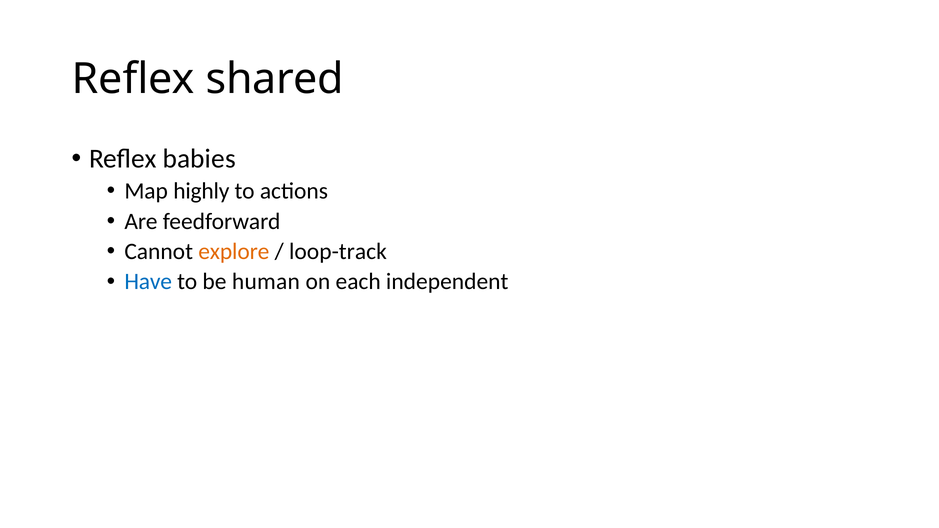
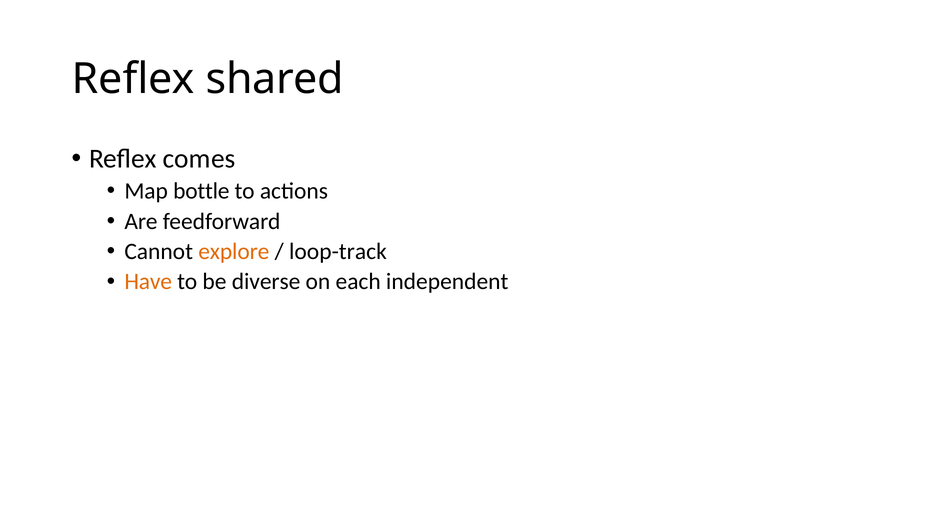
babies: babies -> comes (199, 159)
highly: highly -> bottle (201, 191)
Have colour: blue -> orange (148, 282)
human: human -> diverse (266, 282)
